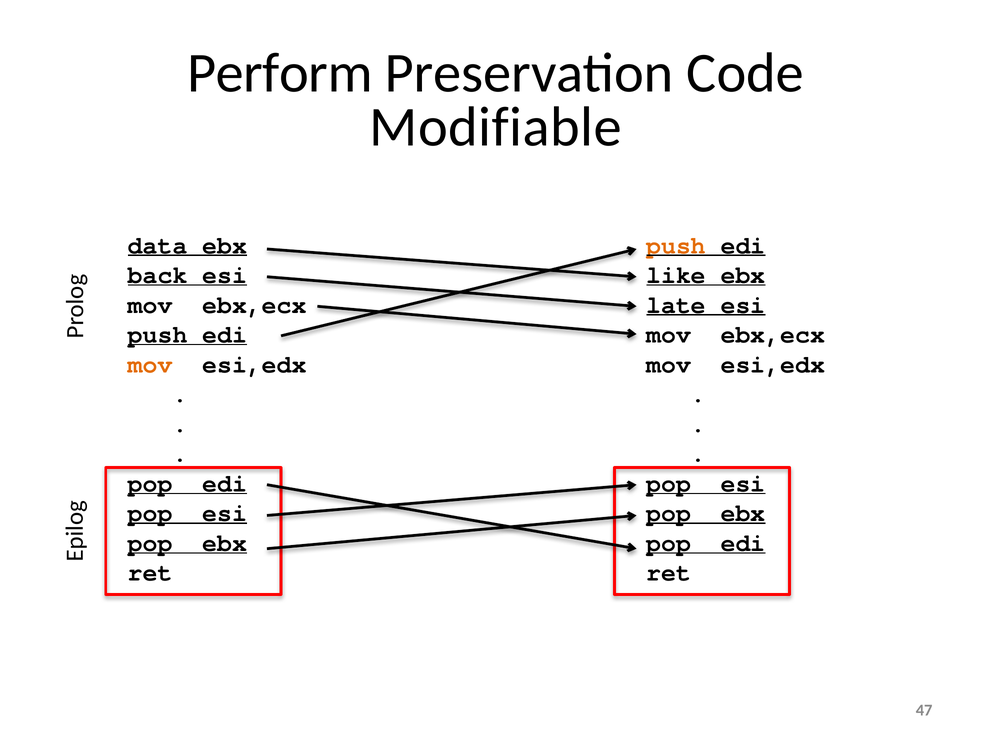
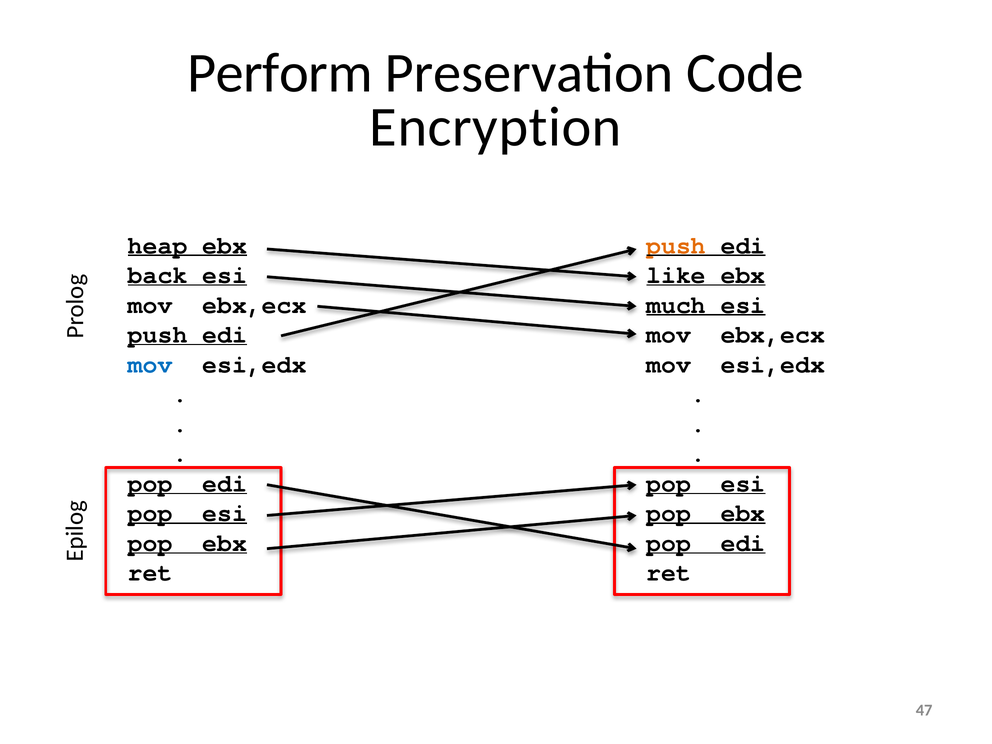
Modifiable: Modifiable -> Encryption (496, 127)
data: data -> heap (158, 245)
late: late -> much (676, 305)
mov colour: orange -> blue (150, 364)
